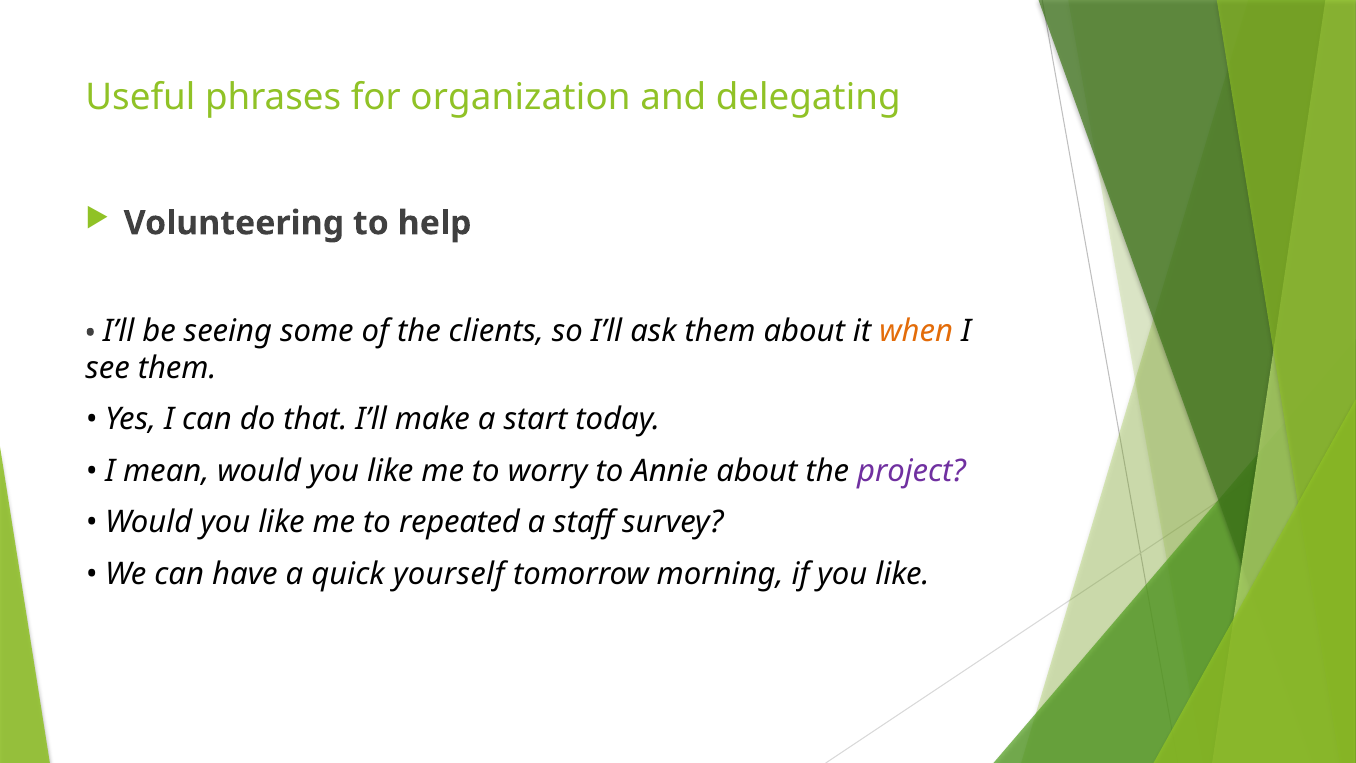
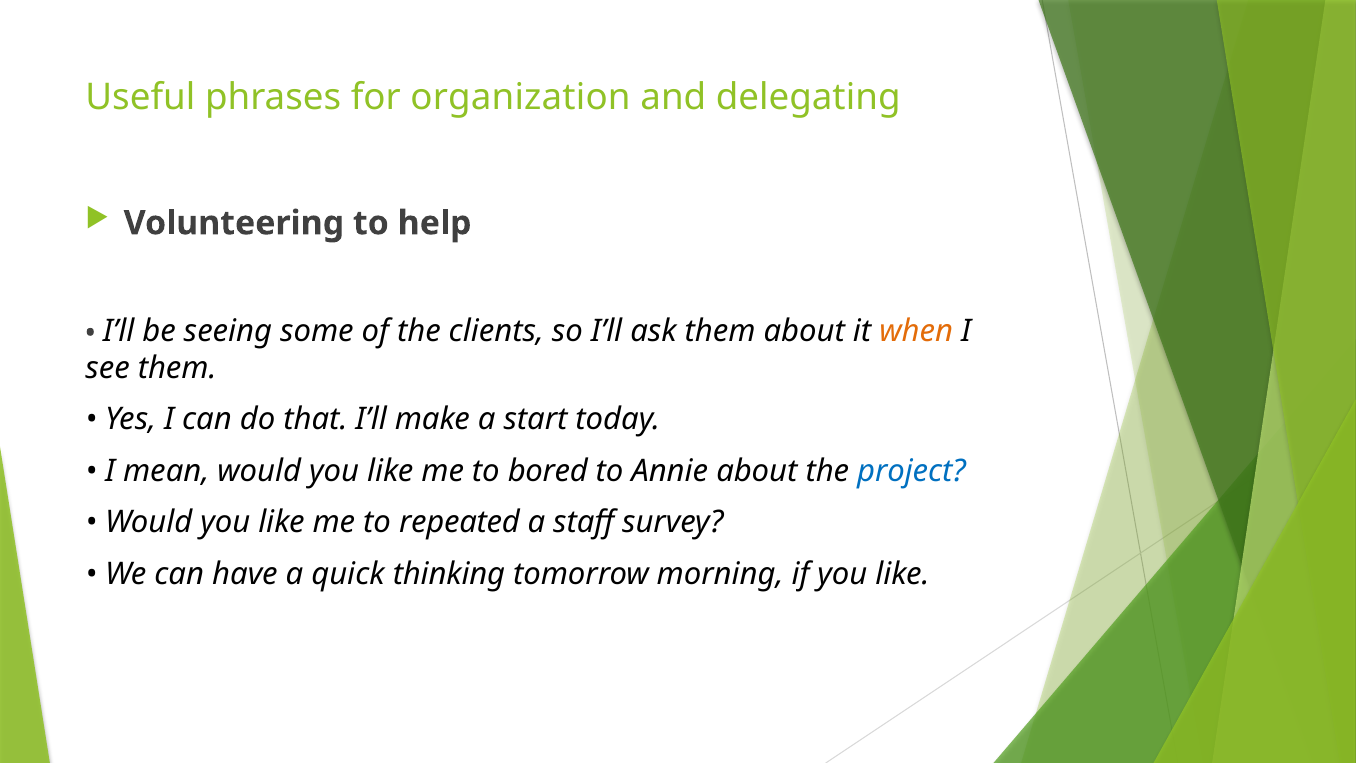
worry: worry -> bored (548, 471)
project colour: purple -> blue (911, 471)
yourself: yourself -> thinking (449, 574)
